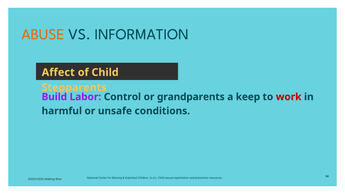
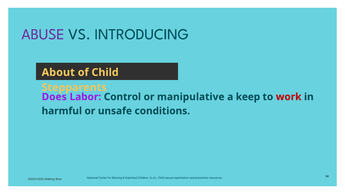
ABUSE colour: orange -> purple (43, 34)
INFORMATION: INFORMATION -> INTRODUCING (142, 34)
Affect: Affect -> About (58, 72)
Build: Build -> Does (54, 97)
grandparents: grandparents -> manipulative (191, 97)
